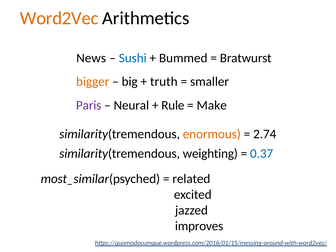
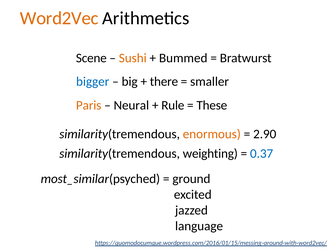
News: News -> Scene (91, 58)
Sushi colour: blue -> orange (133, 58)
bigger colour: orange -> blue (93, 82)
truth: truth -> there (164, 82)
Paris colour: purple -> orange (89, 105)
Make: Make -> These (212, 105)
2.74: 2.74 -> 2.90 (265, 134)
related: related -> ground (191, 179)
improves: improves -> language (199, 226)
